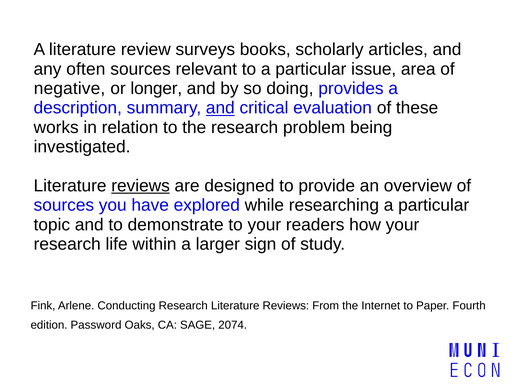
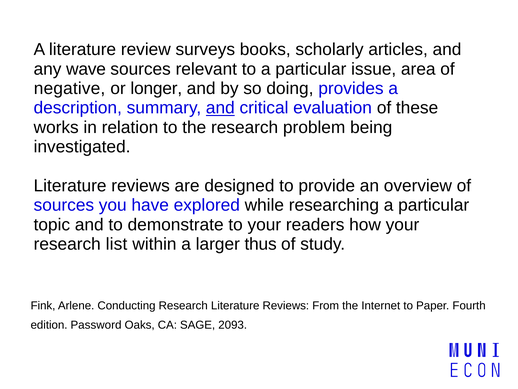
often: often -> wave (86, 69)
reviews underline: present -> none (141, 186)
life: life -> list (117, 244)
sign: sign -> thus (261, 244)
2074: 2074 -> 2093 (233, 325)
